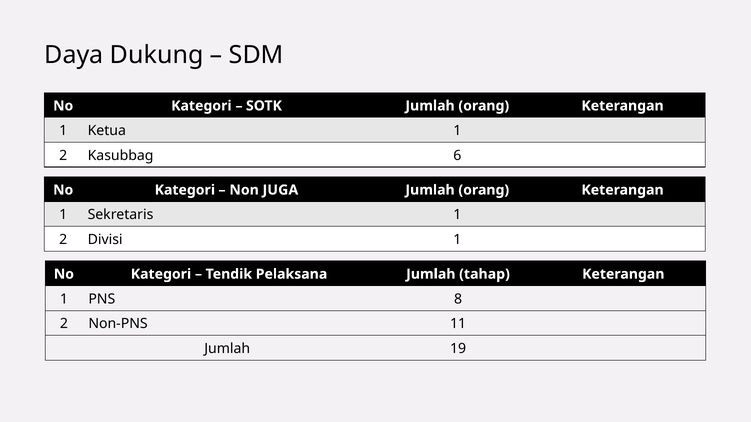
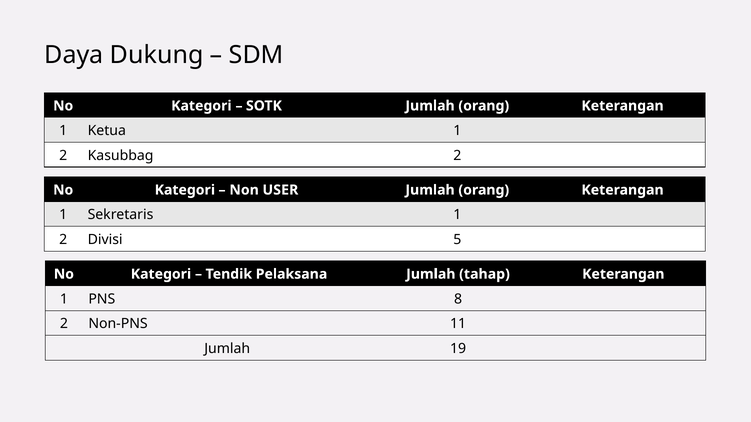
Kasubbag 6: 6 -> 2 (457, 156)
JUGA: JUGA -> USER (280, 190)
Divisi 1: 1 -> 5 (457, 240)
